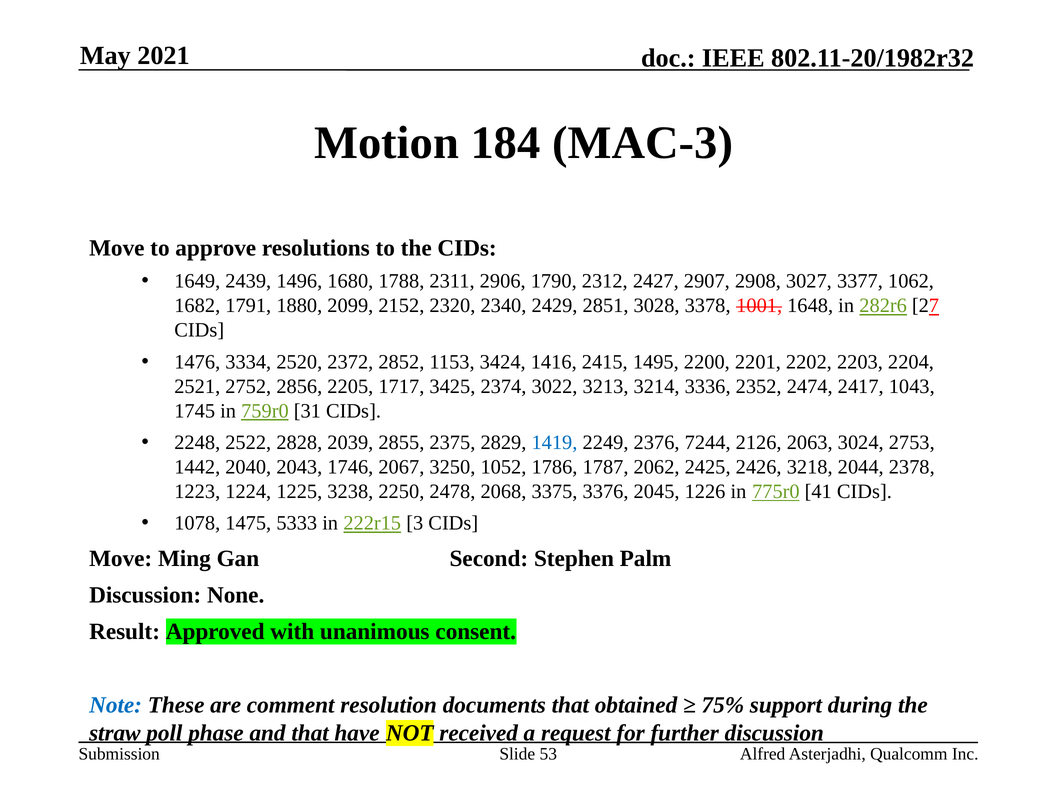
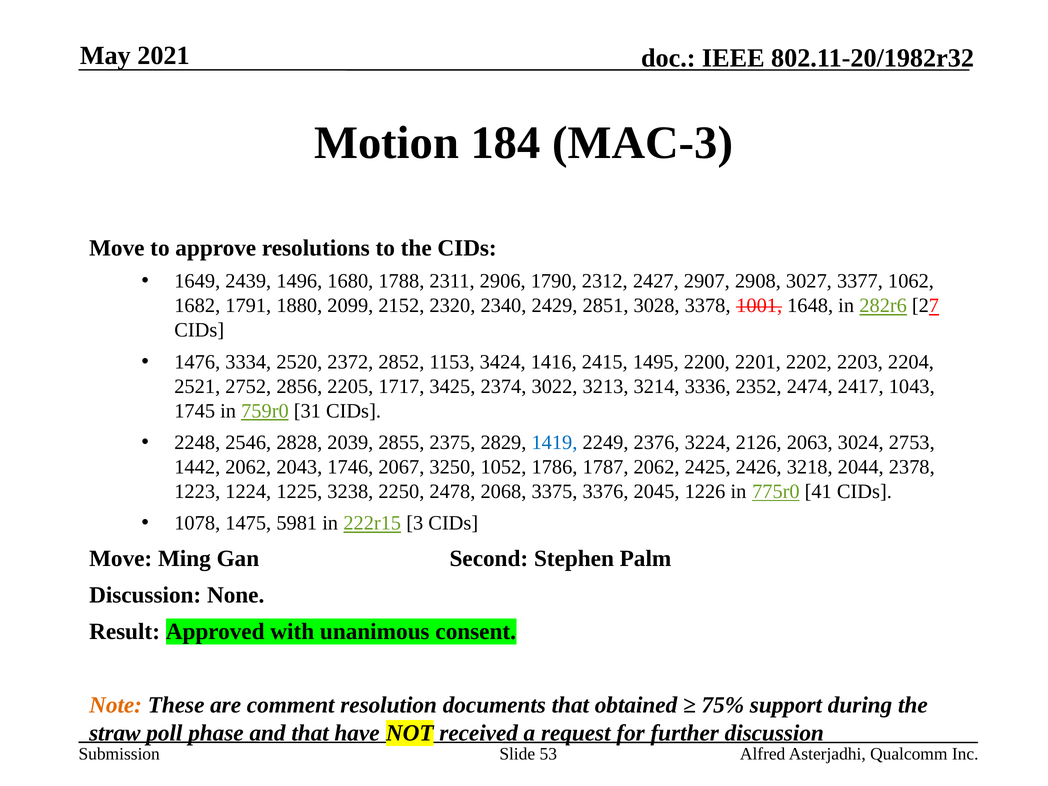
2522: 2522 -> 2546 (248, 443)
7244: 7244 -> 3224 (708, 443)
1442 2040: 2040 -> 2062 (248, 467)
5333: 5333 -> 5981 (297, 523)
Note colour: blue -> orange (116, 705)
